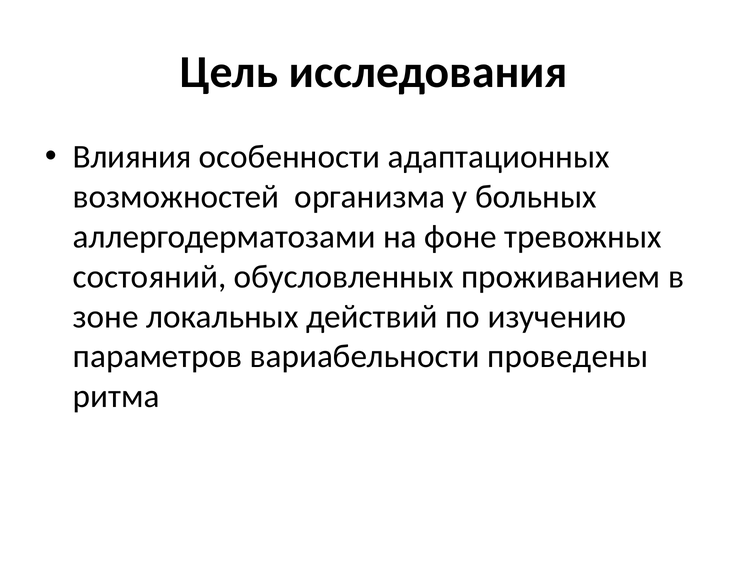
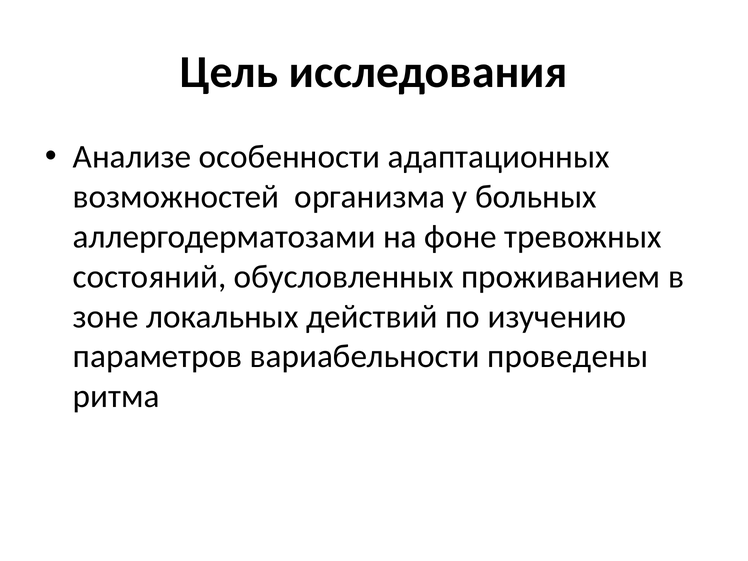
Влияния: Влияния -> Анализе (132, 157)
